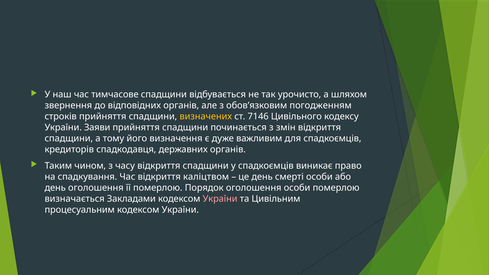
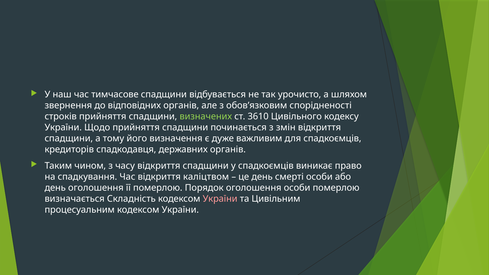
погодженням: погодженням -> спорідненості (321, 106)
визначених colour: yellow -> light green (206, 117)
7146: 7146 -> 3610 (258, 117)
Заяви: Заяви -> Щодо (97, 128)
Закладами: Закладами -> Складність (131, 199)
